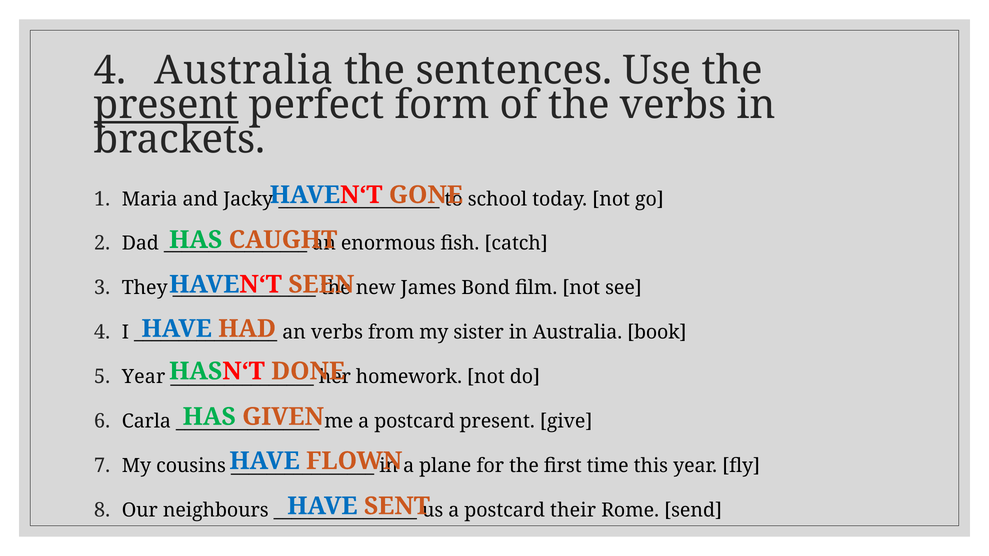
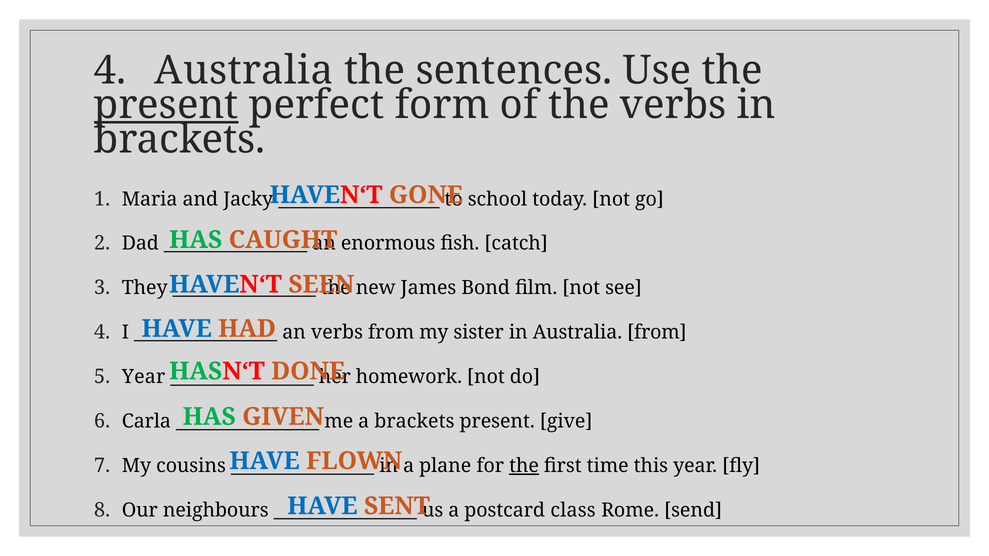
Australia book: book -> from (657, 333)
me a postcard: postcard -> brackets (414, 422)
the underline: none -> present (524, 466)
their: their -> class (573, 511)
